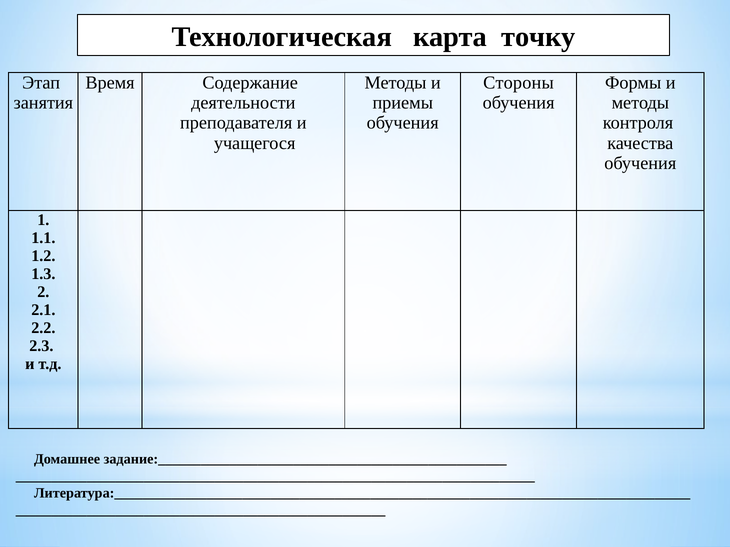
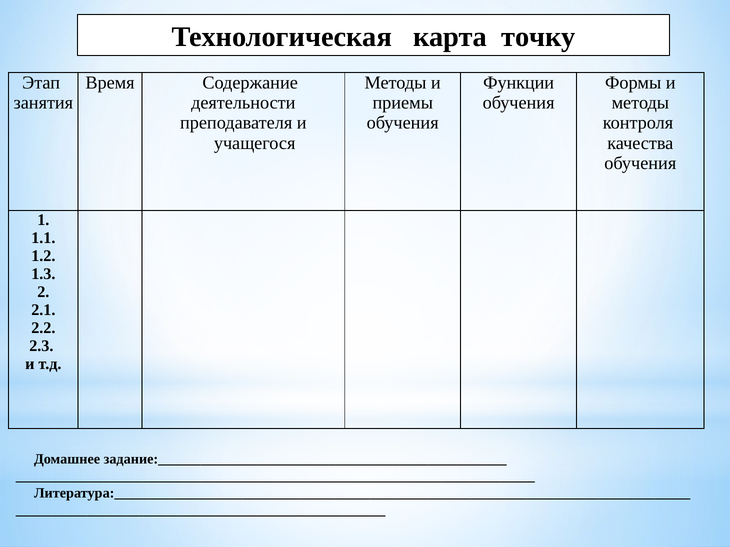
Стороны: Стороны -> Функции (519, 83)
